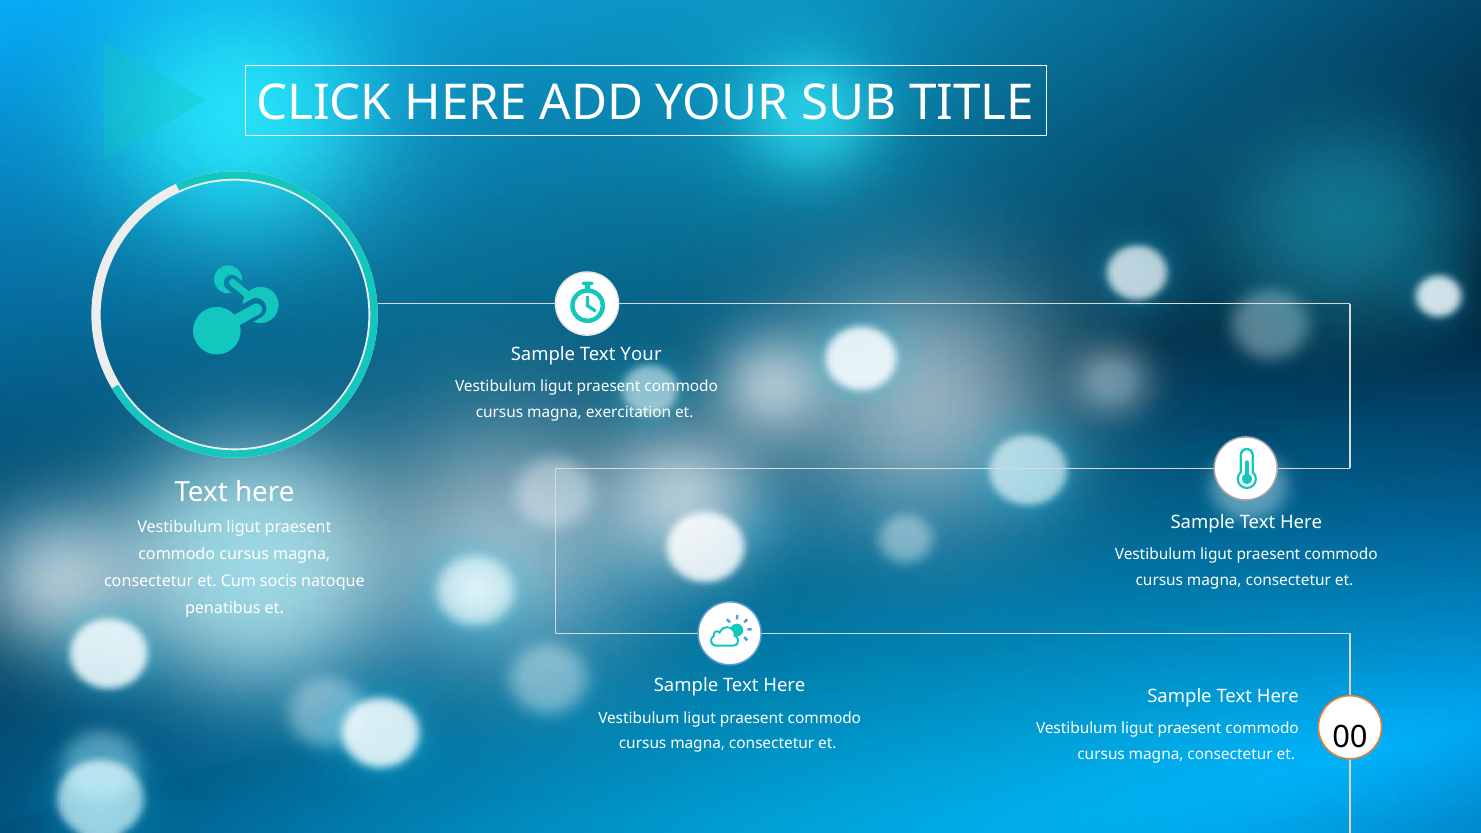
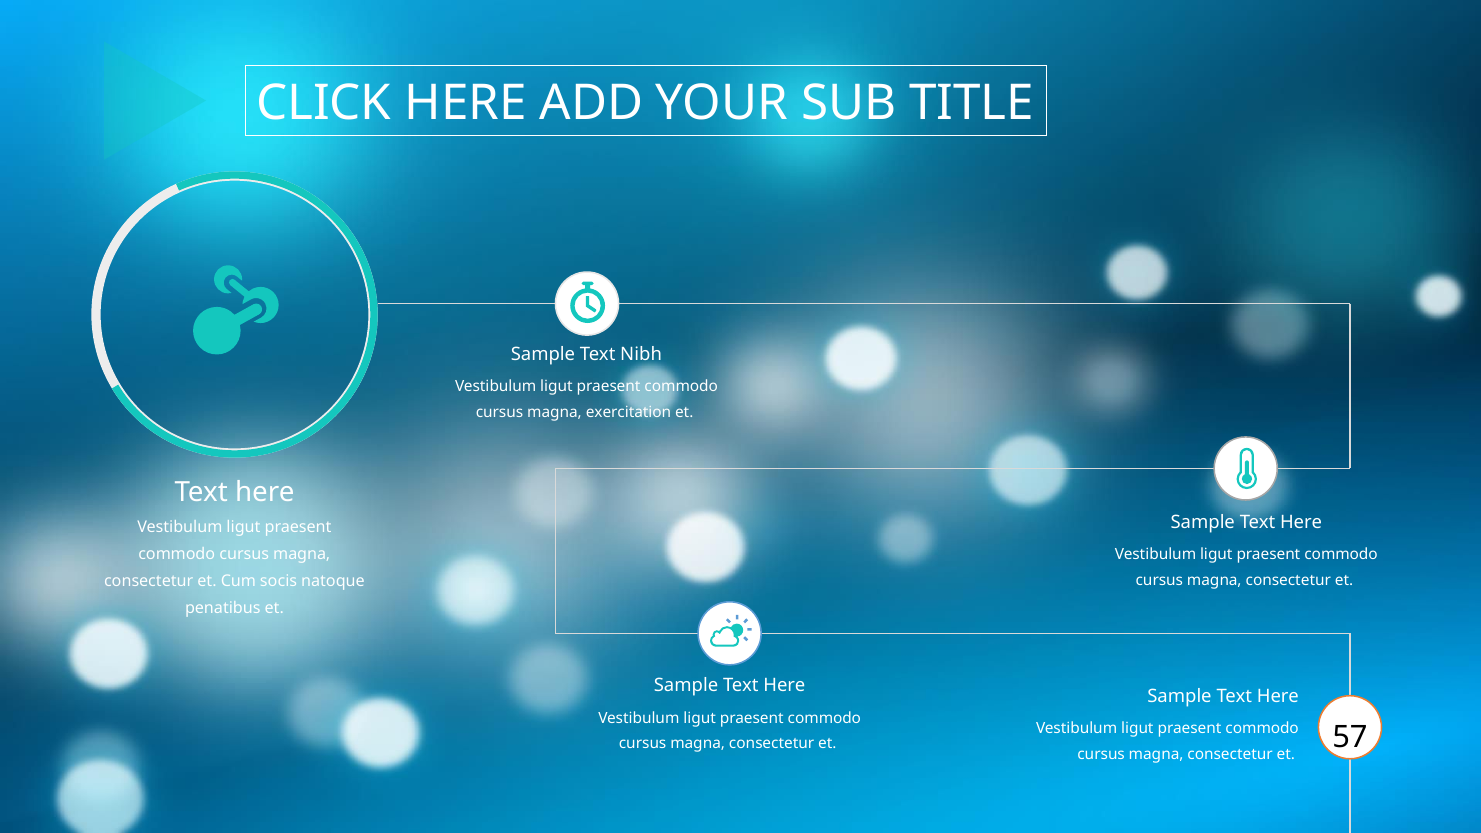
Text Your: Your -> Nibh (641, 354)
00: 00 -> 57 (1350, 737)
